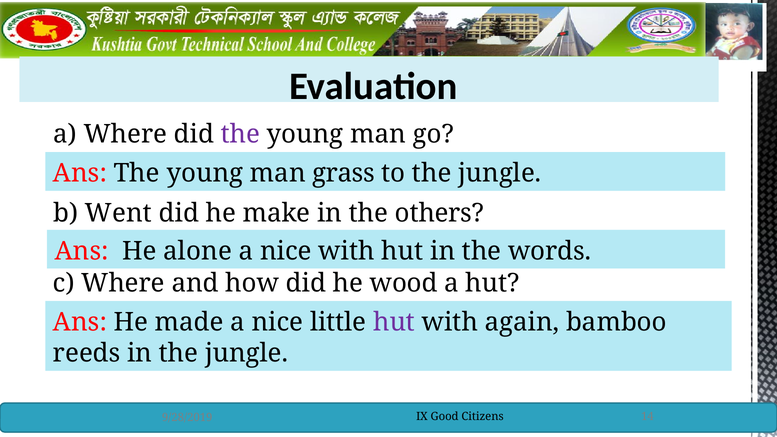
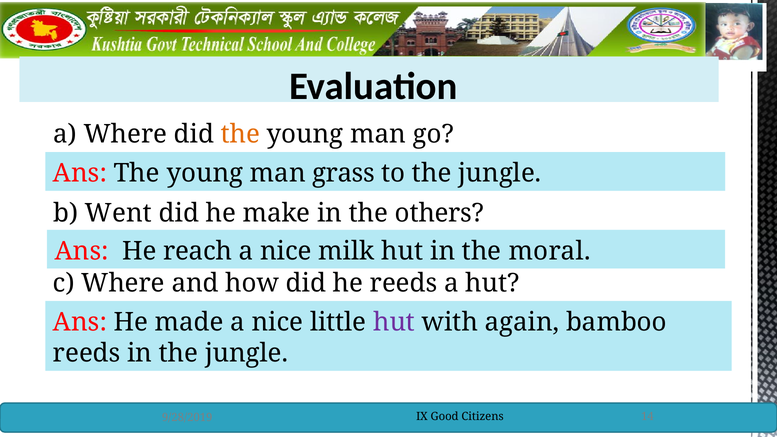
the colour: purple -> orange (240, 134)
alone: alone -> reach (198, 251)
nice with: with -> milk (347, 251)
words: words -> moral (550, 251)
he wood: wood -> reeds (404, 283)
